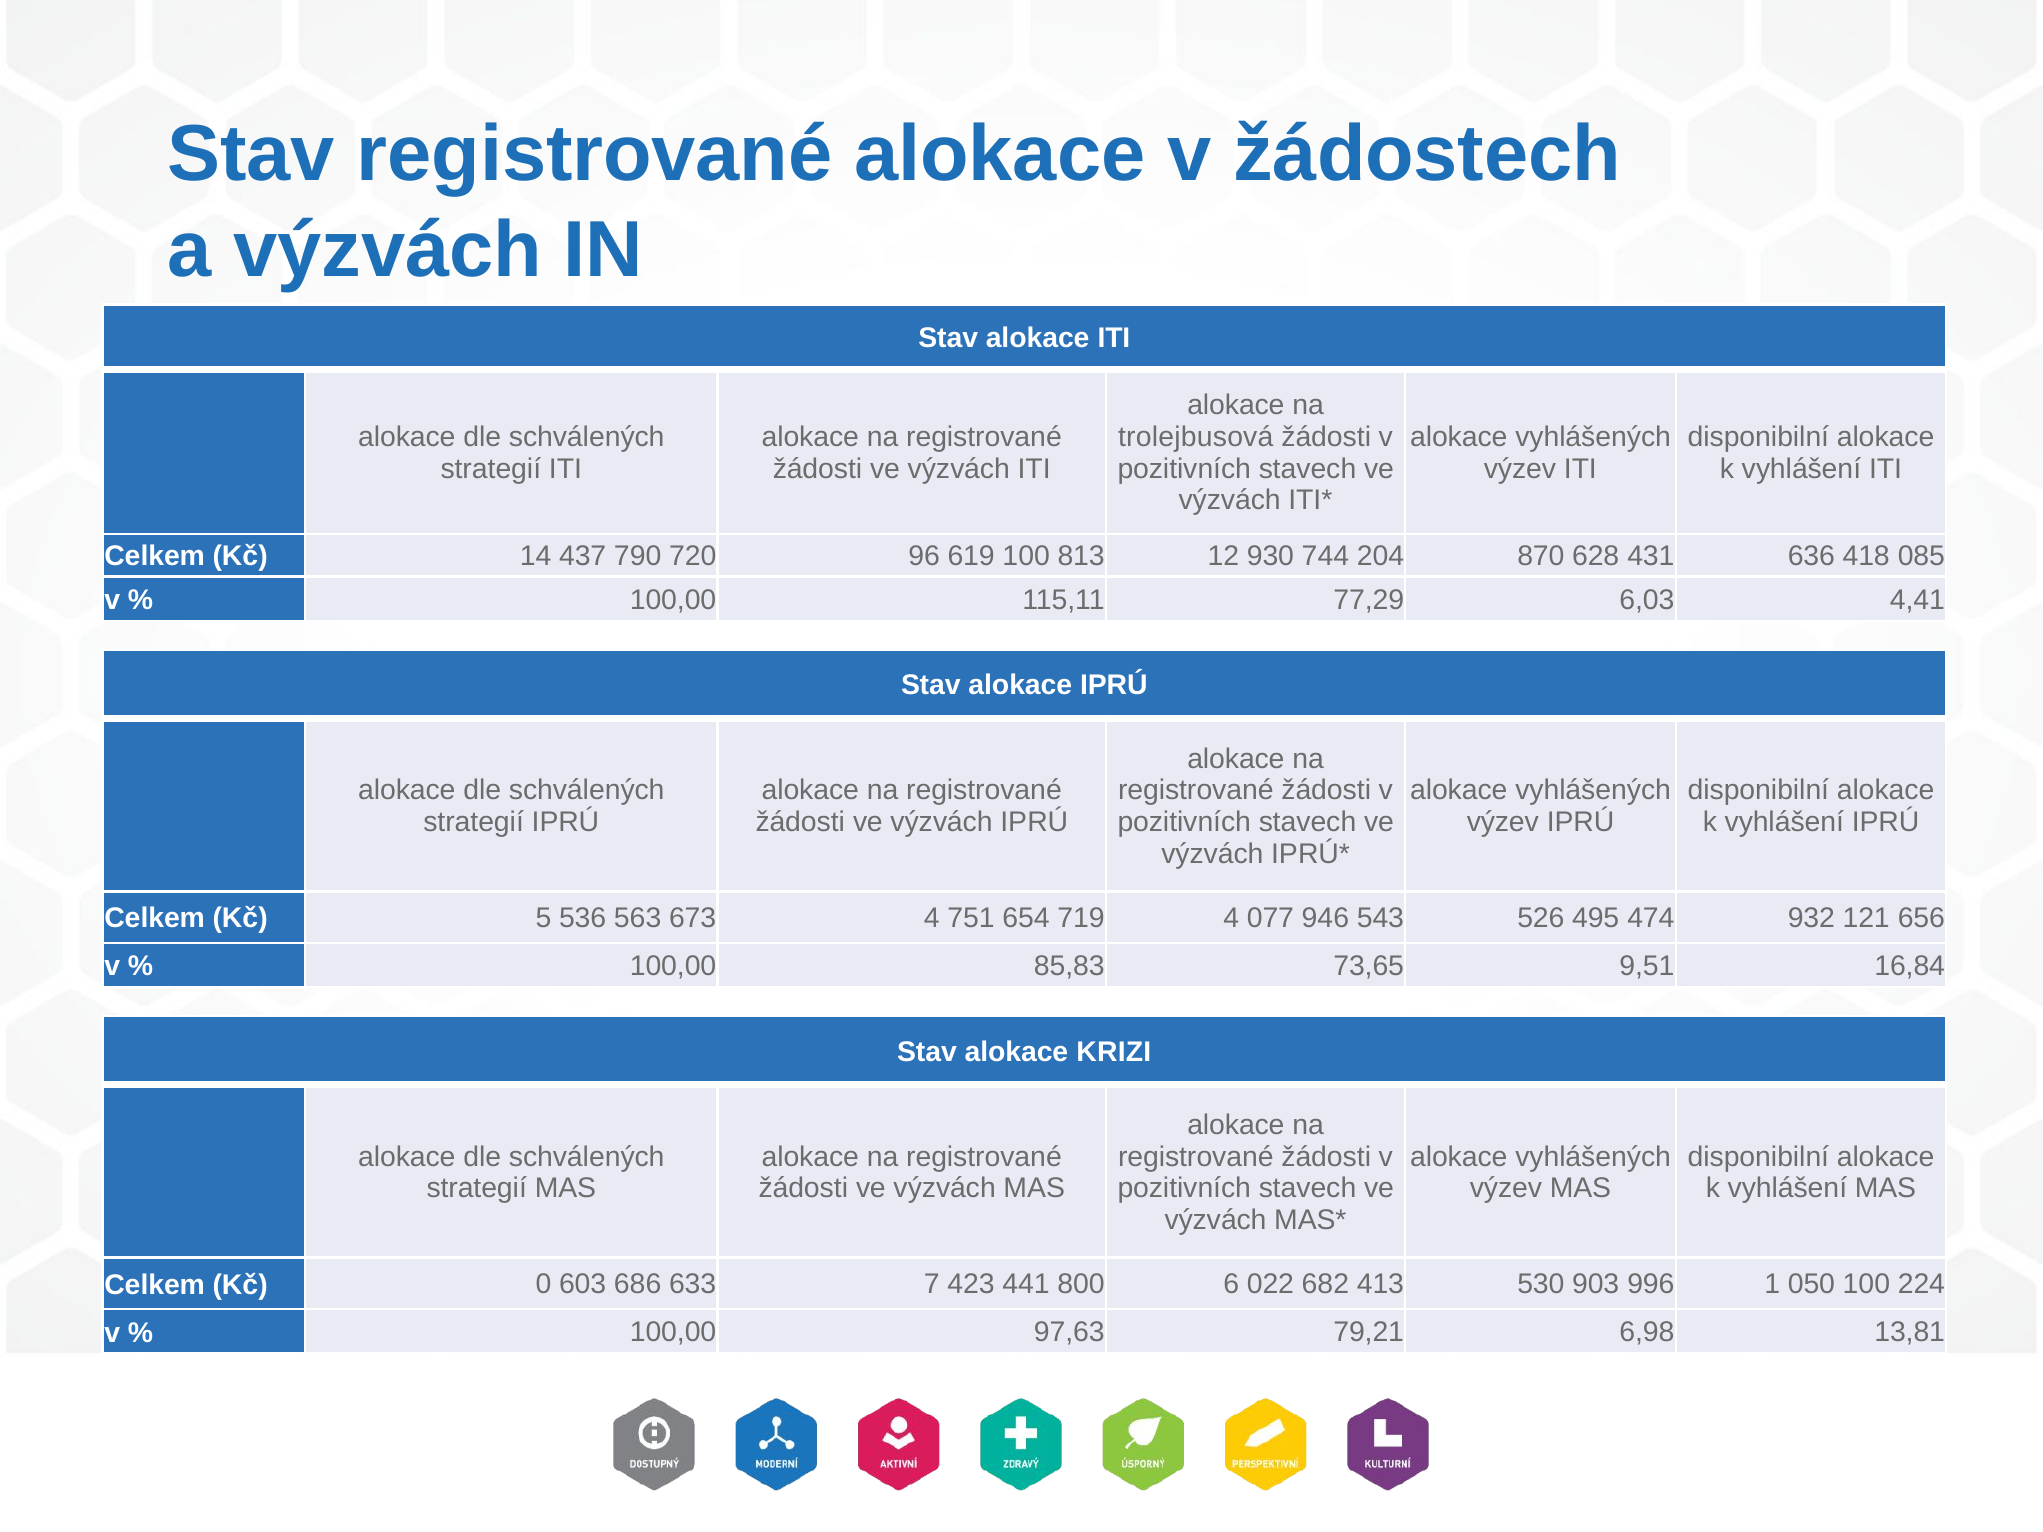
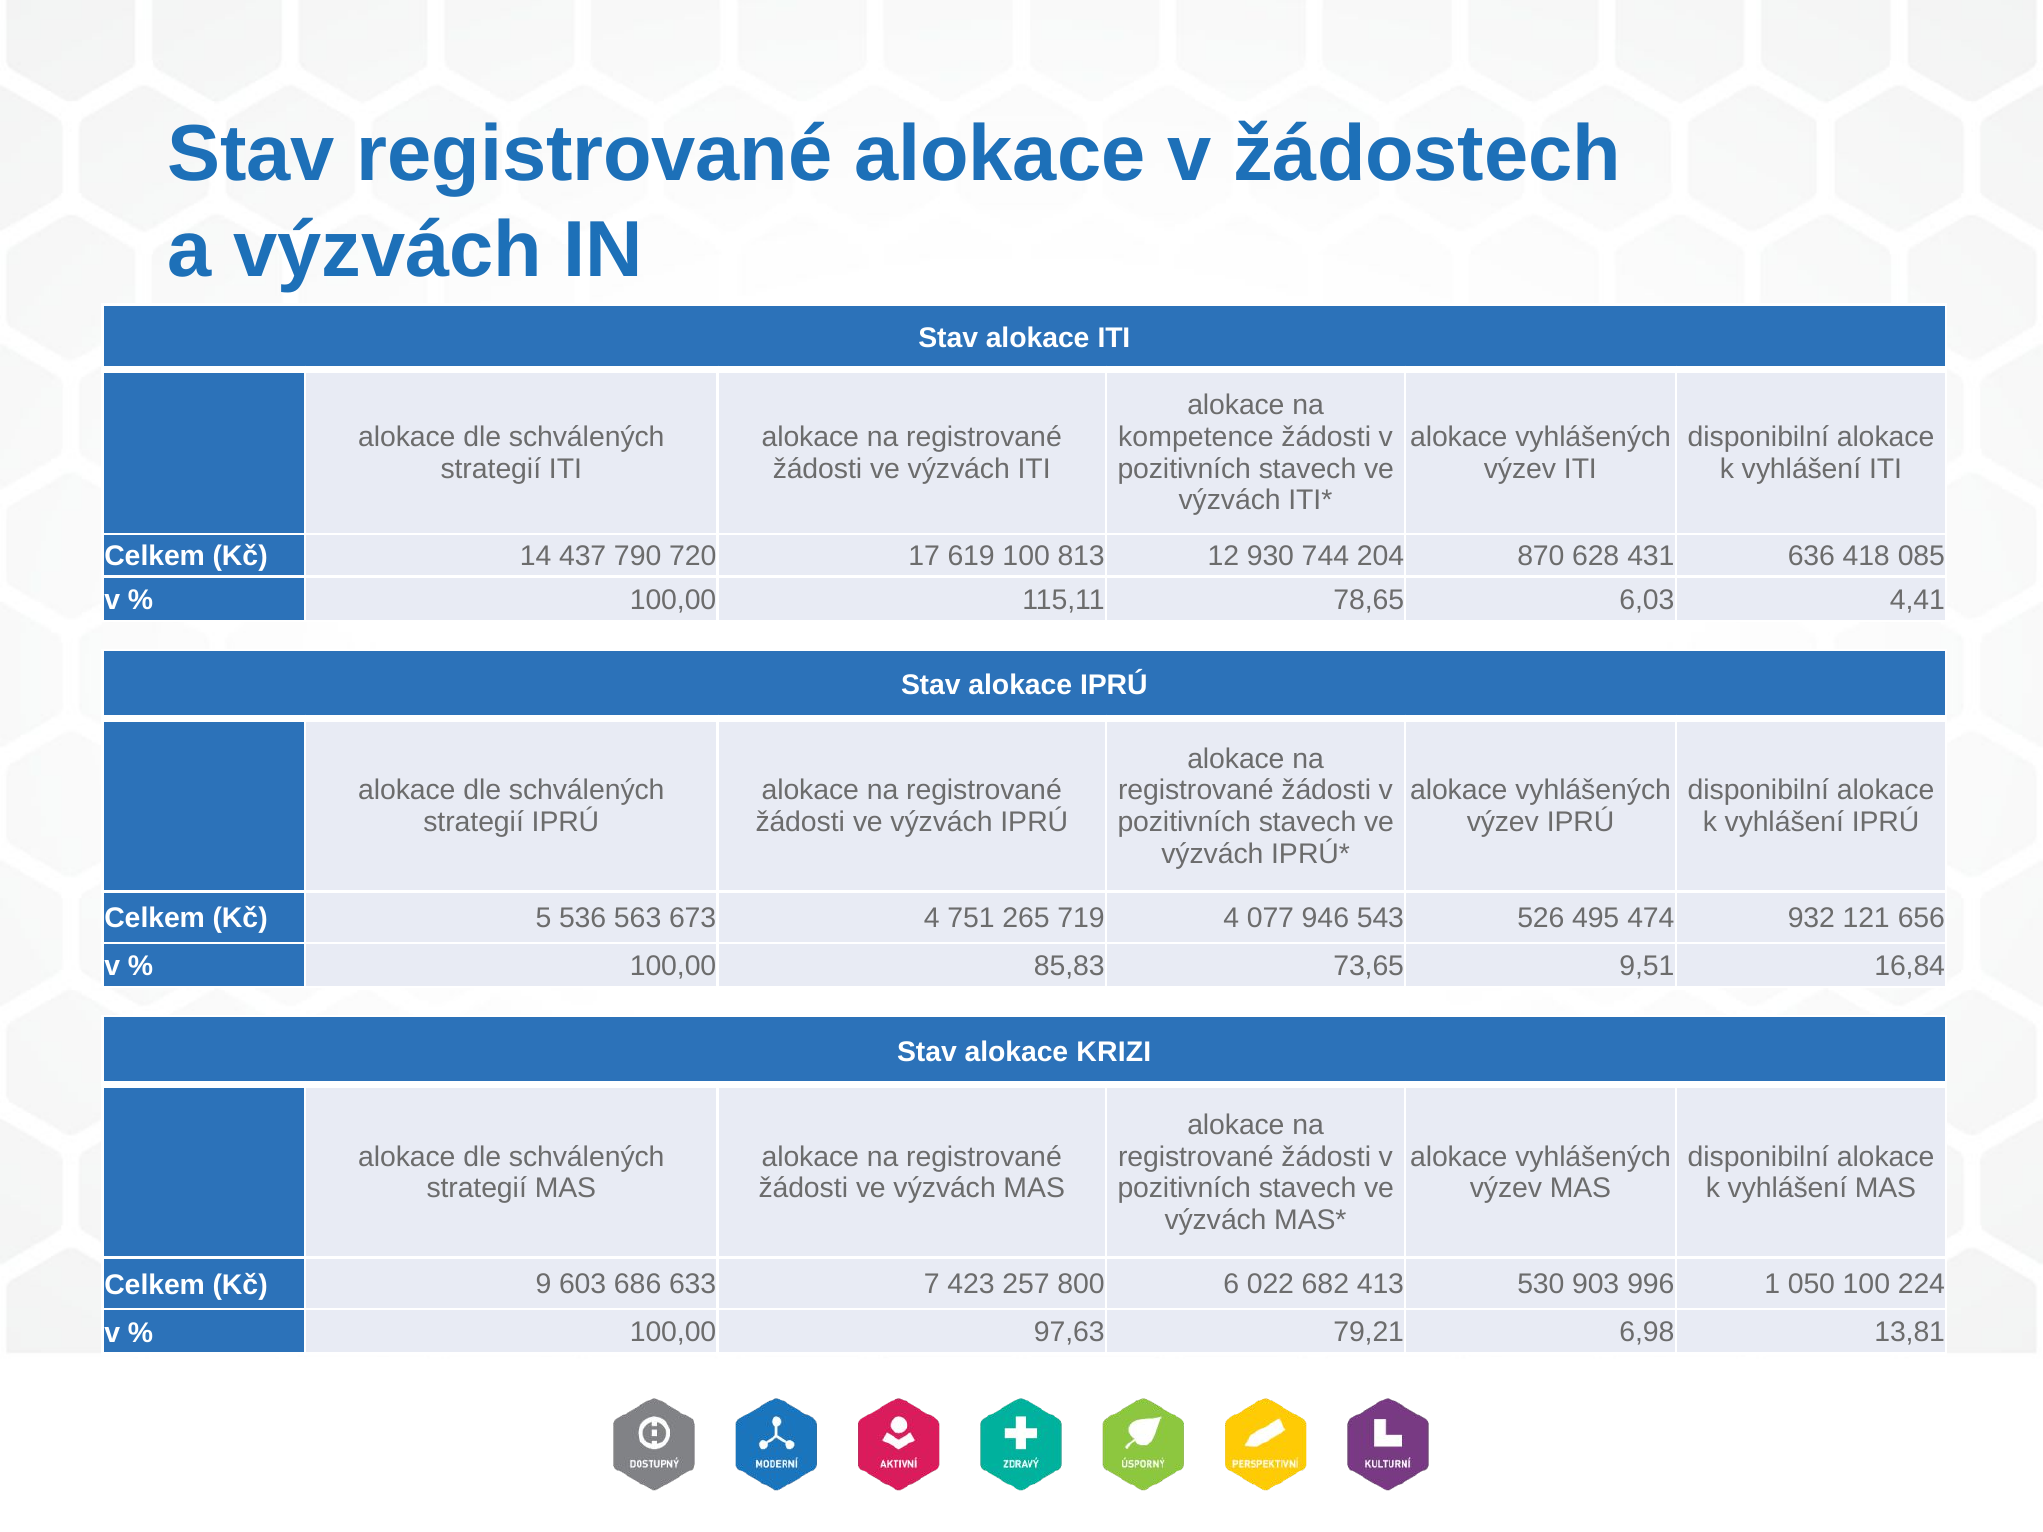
trolejbusová: trolejbusová -> kompetence (1196, 437)
96: 96 -> 17 (924, 556)
77,29: 77,29 -> 78,65 (1369, 600)
654: 654 -> 265 (1026, 918)
0: 0 -> 9 (543, 1285)
441: 441 -> 257 (1026, 1285)
